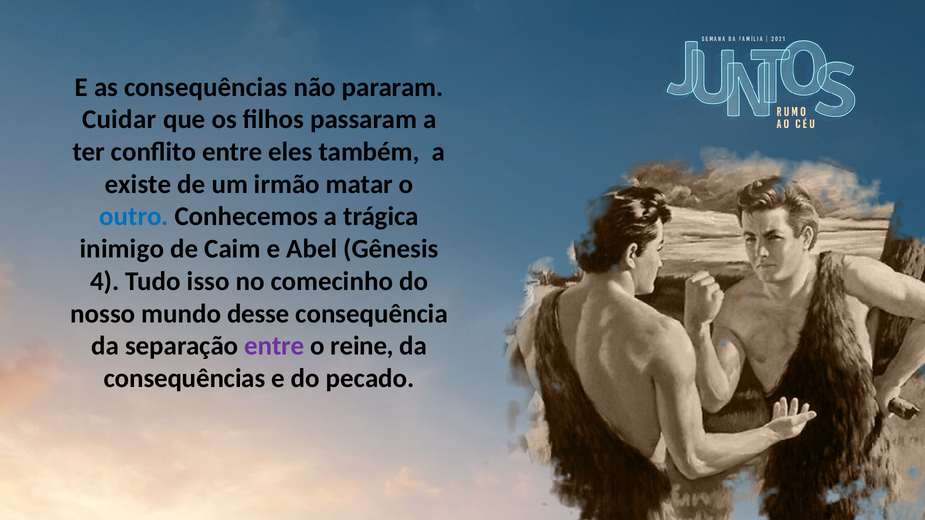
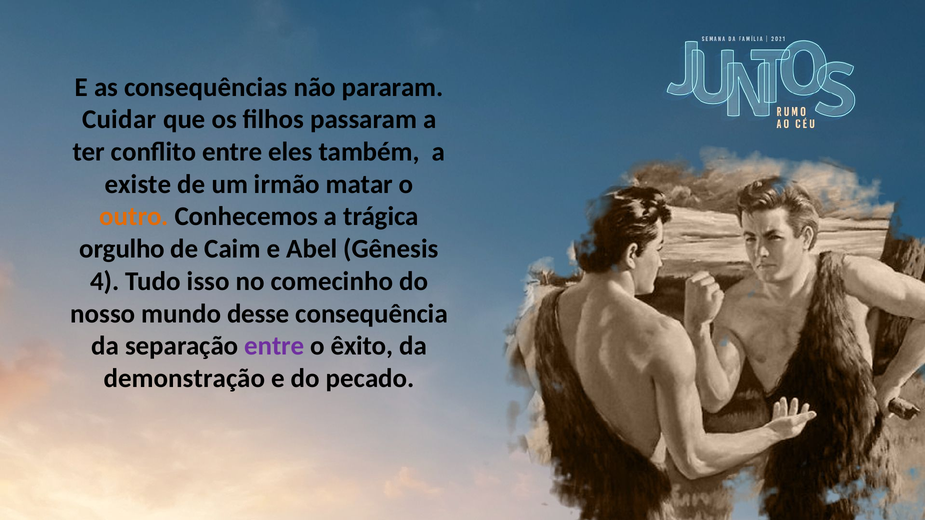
outro colour: blue -> orange (134, 217)
inimigo: inimigo -> orgulho (122, 249)
reine: reine -> êxito (362, 346)
consequências: consequências -> demonstração (184, 379)
